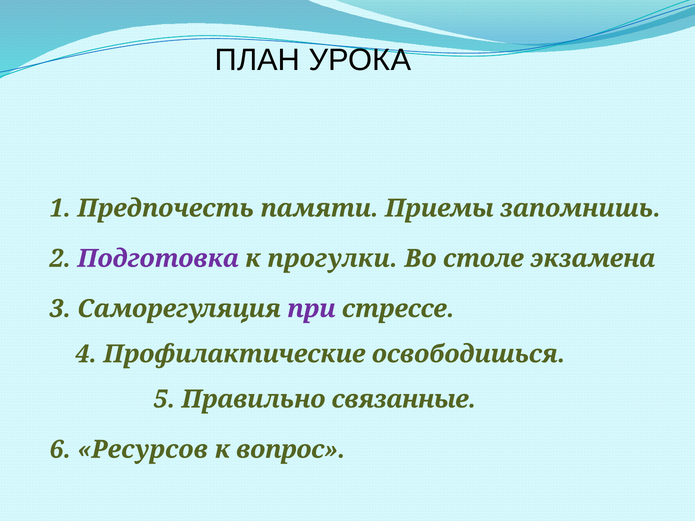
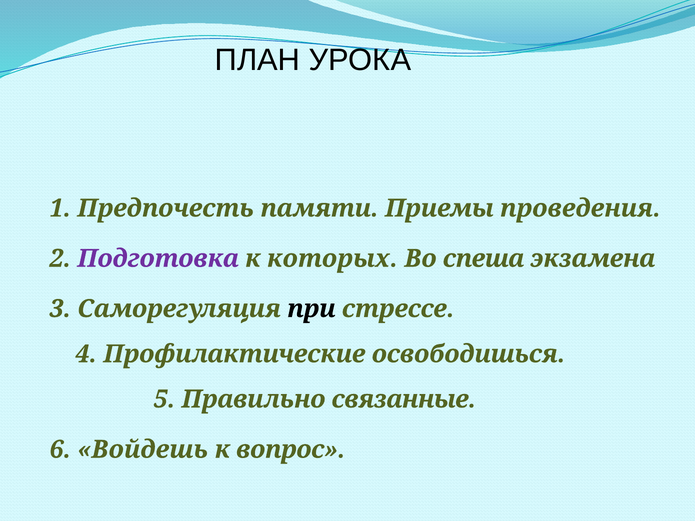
запомнишь: запомнишь -> проведения (580, 208)
прогулки: прогулки -> которых (332, 259)
столе: столе -> спеша (484, 259)
при colour: purple -> black (311, 309)
Ресурсов: Ресурсов -> Войдешь (143, 450)
